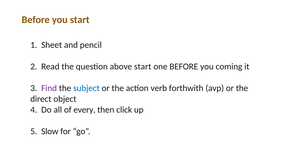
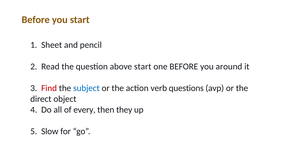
coming: coming -> around (229, 67)
Find colour: purple -> red (49, 88)
forthwith: forthwith -> questions (186, 88)
click: click -> they (124, 110)
